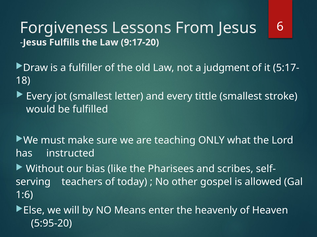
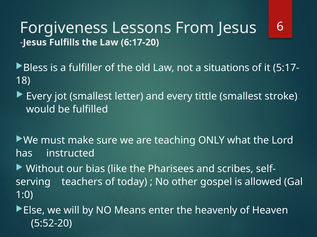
9:17-20: 9:17-20 -> 6:17-20 (140, 43)
Draw: Draw -> Bless (35, 68)
judgment: judgment -> situations (227, 68)
1:6: 1:6 -> 1:0 (24, 195)
5:95-20: 5:95-20 -> 5:52-20 (51, 224)
